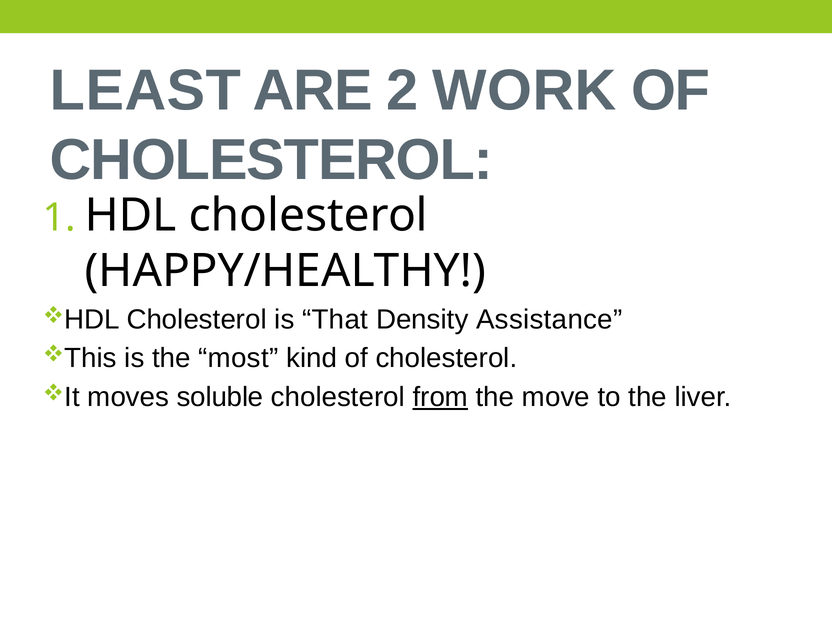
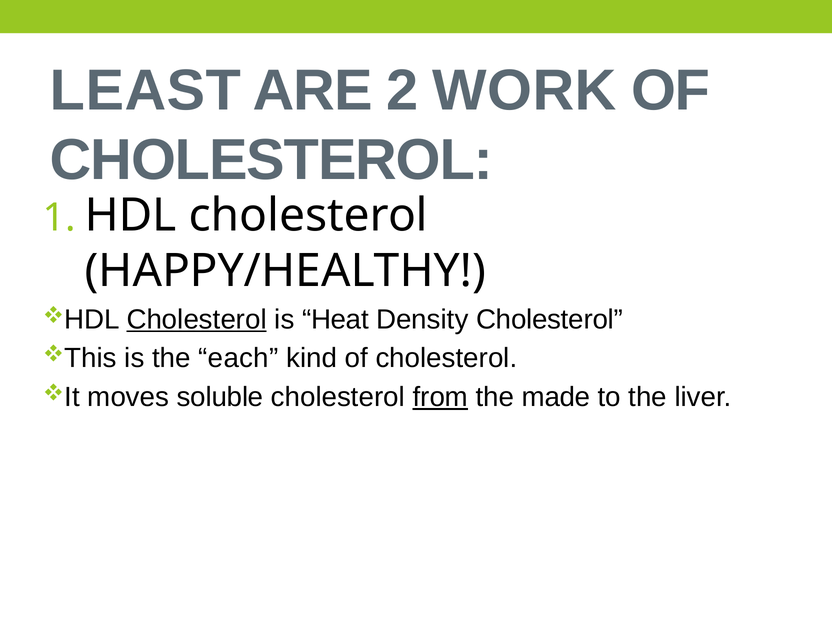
Cholesterol underline: none -> present (197, 319)
That: That -> Heat (335, 319)
Density Assistance: Assistance -> Cholesterol (550, 319)
most: most -> each (238, 358)
move: move -> made (556, 397)
